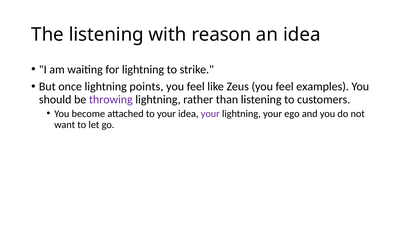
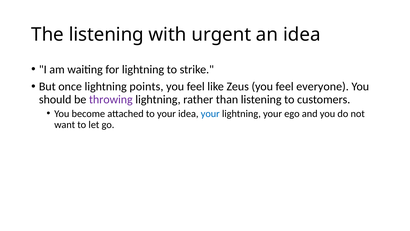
reason: reason -> urgent (221, 34)
examples: examples -> everyone (323, 86)
your colour: purple -> blue (210, 113)
